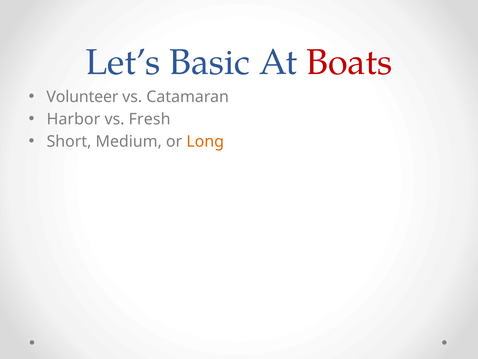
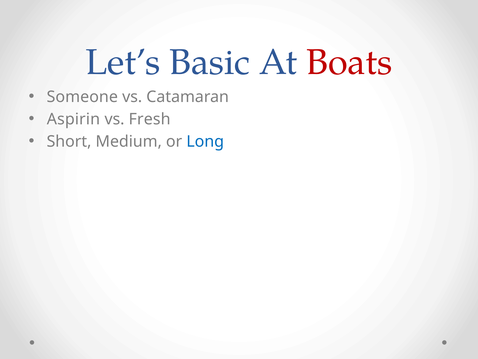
Volunteer: Volunteer -> Someone (82, 97)
Harbor: Harbor -> Aspirin (73, 119)
Long colour: orange -> blue (205, 141)
